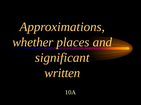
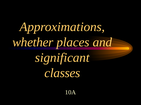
written: written -> classes (62, 74)
